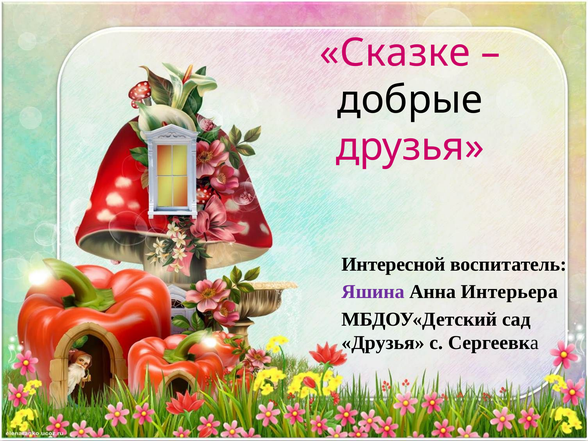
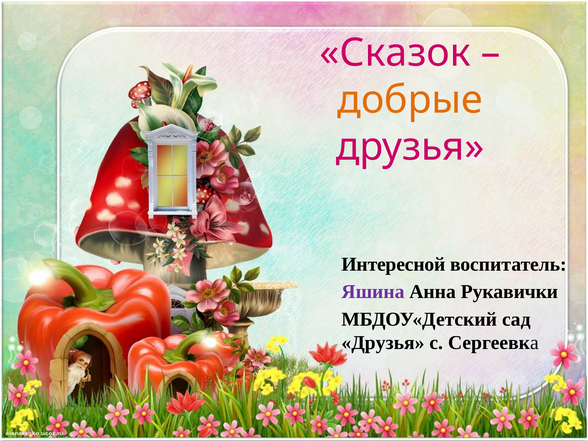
Сказке: Сказке -> Сказок (395, 53)
добрые colour: black -> orange (410, 100)
Интерьера: Интерьера -> Рукавички (510, 292)
